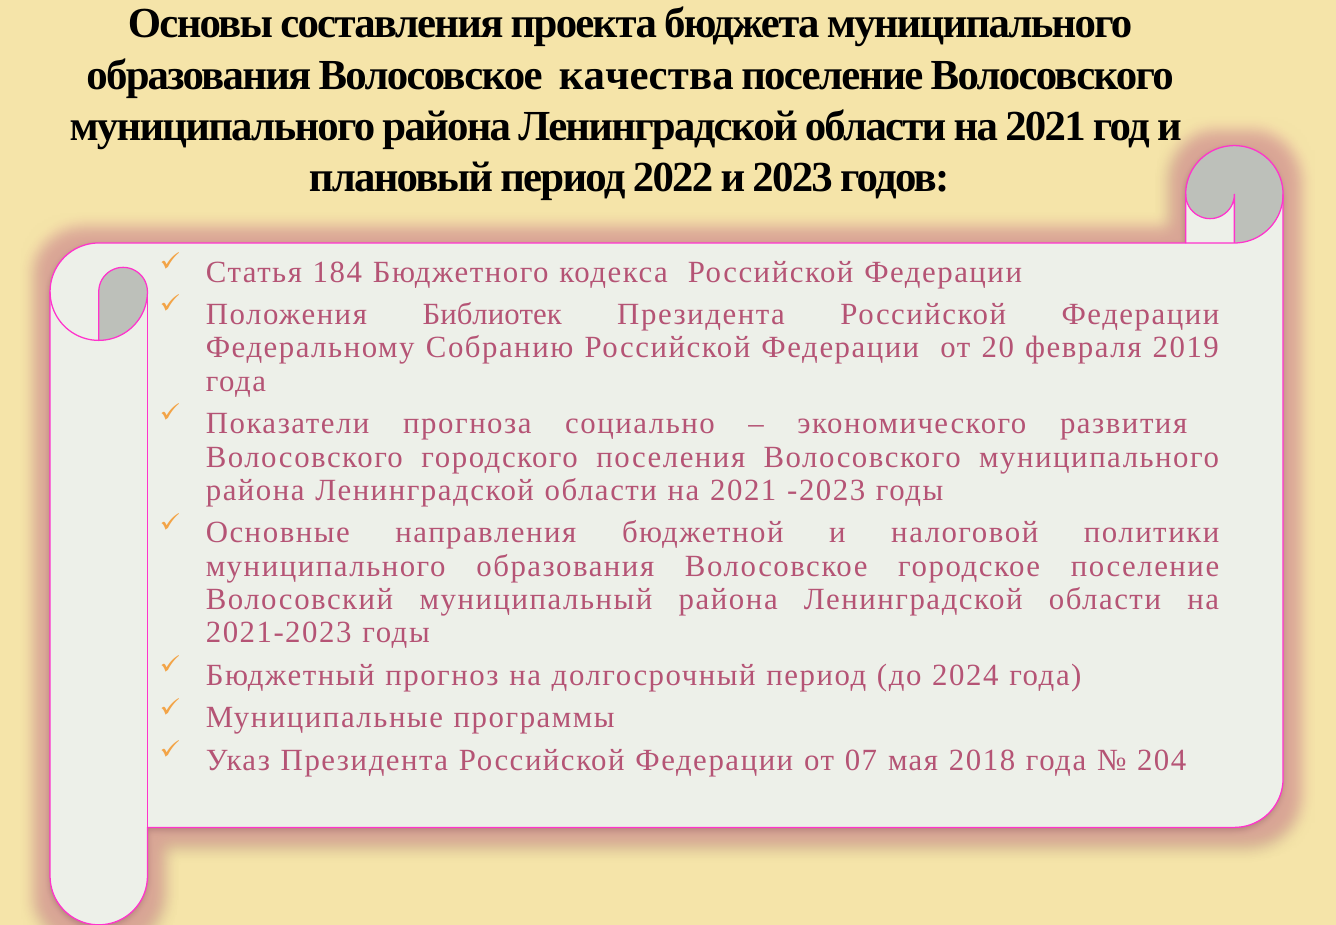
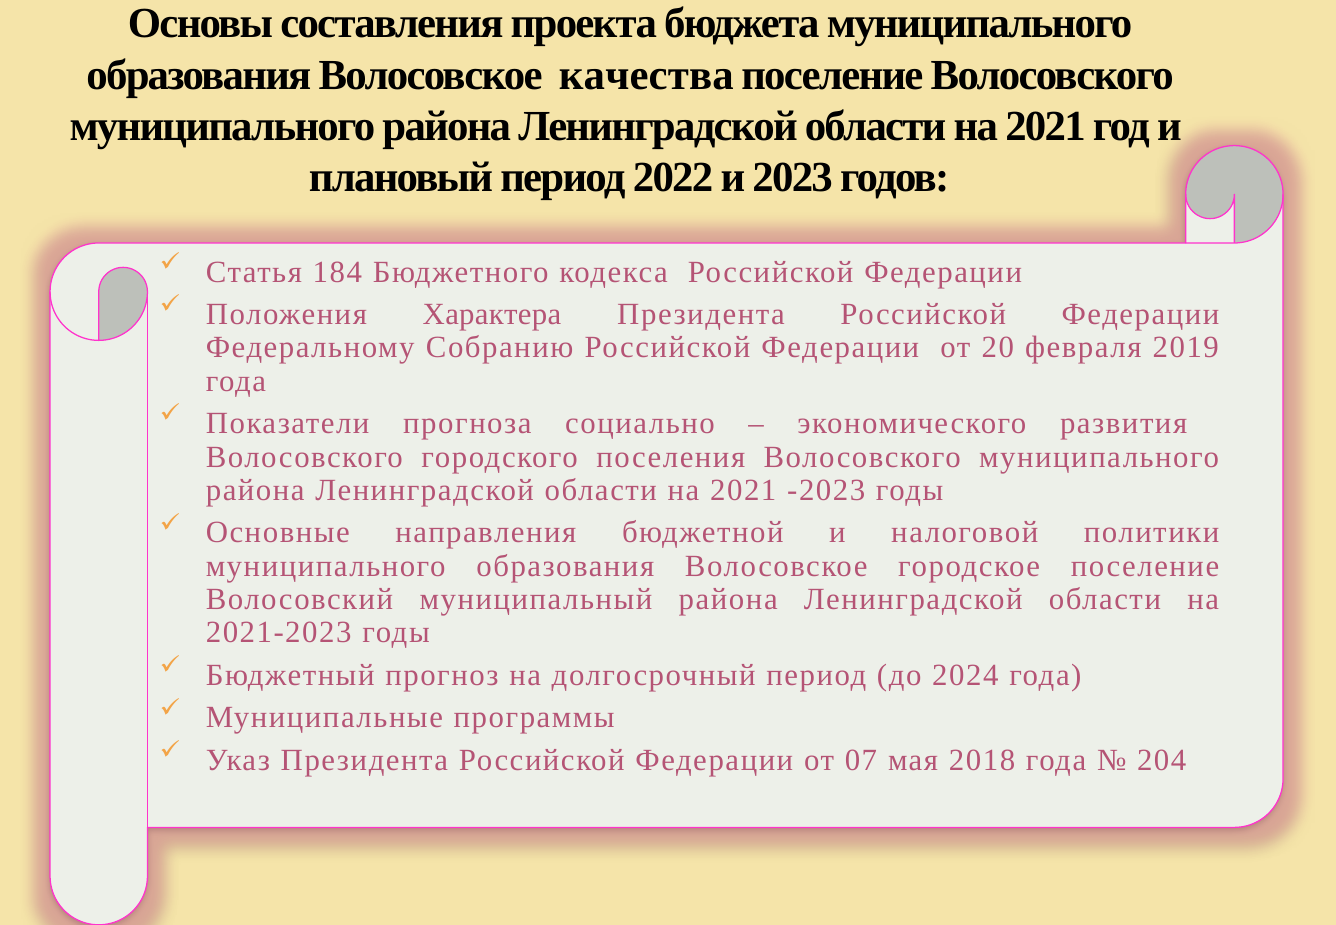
Библиотек: Библиотек -> Характера (492, 314)
